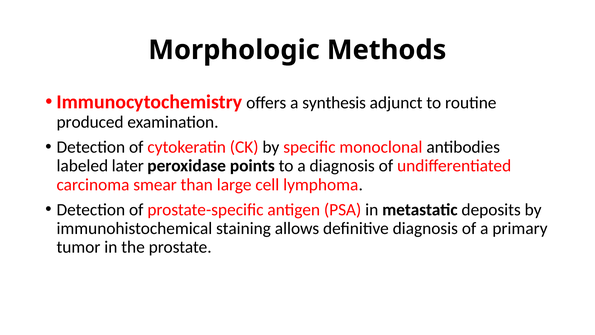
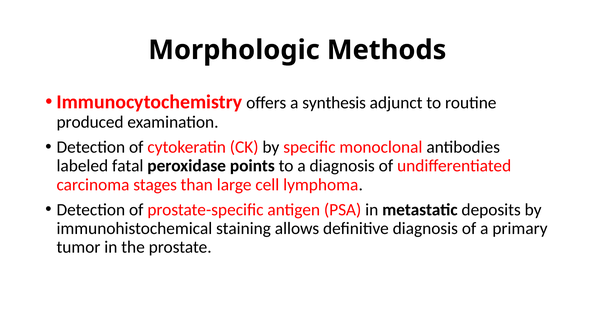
later: later -> fatal (128, 166)
smear: smear -> stages (155, 184)
